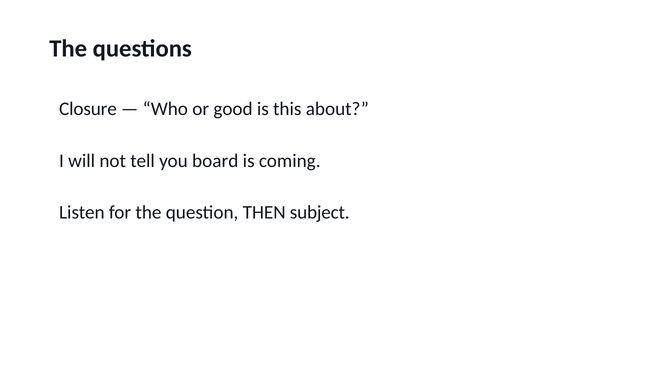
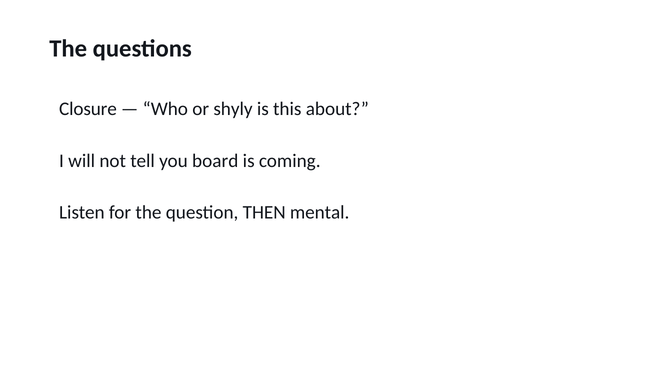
good: good -> shyly (233, 109)
subject: subject -> mental (320, 213)
